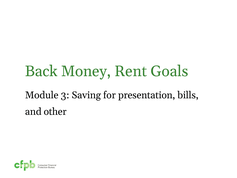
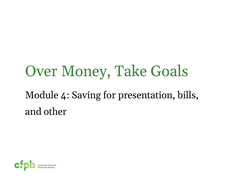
Back: Back -> Over (41, 71)
Rent: Rent -> Take (131, 71)
3: 3 -> 4 (65, 95)
